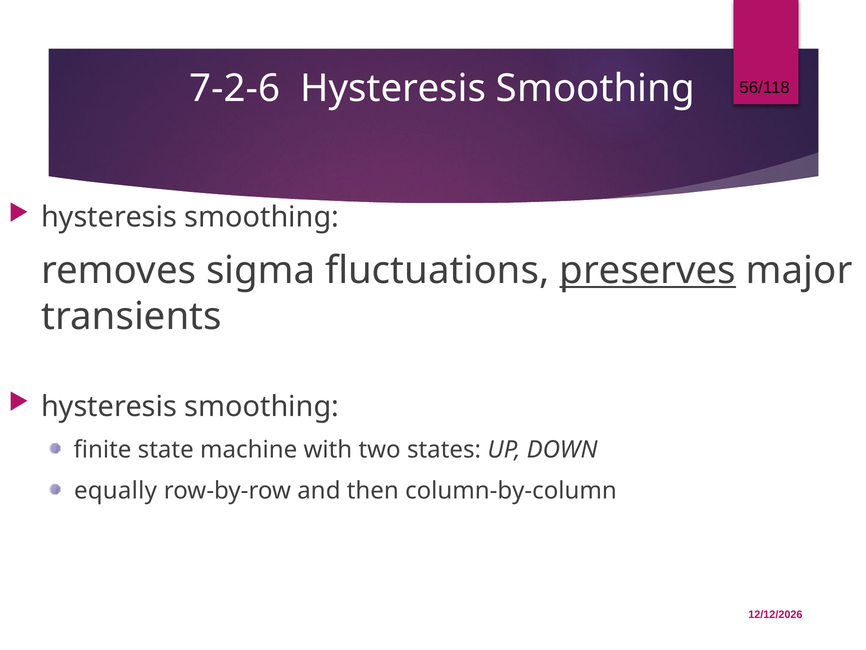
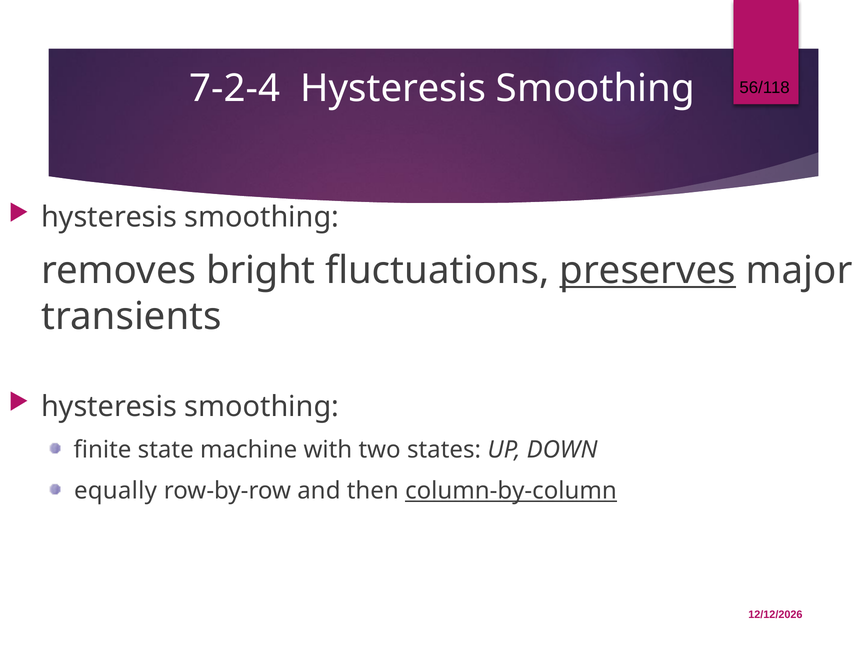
7-2-6: 7-2-6 -> 7-2-4 (235, 89)
sigma: sigma -> bright (261, 270)
column-by-column underline: none -> present (511, 491)
